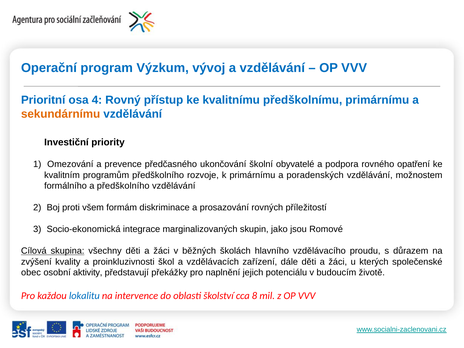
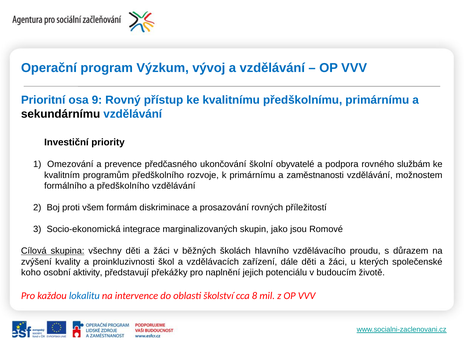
4: 4 -> 9 (97, 100)
sekundárnímu colour: orange -> black (61, 114)
opatření: opatření -> službám (414, 164)
poradenských: poradenských -> zaměstnanosti (315, 175)
obec: obec -> koho (31, 273)
